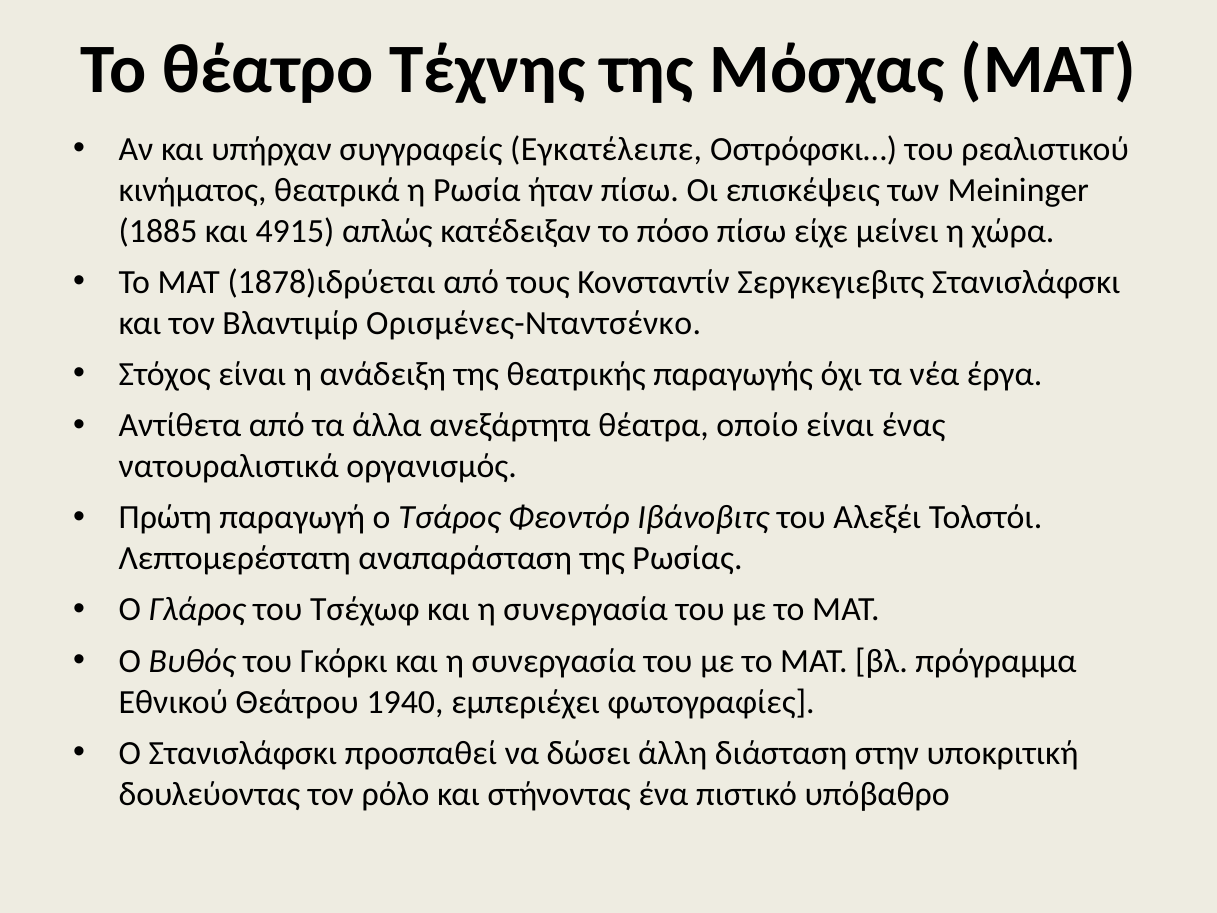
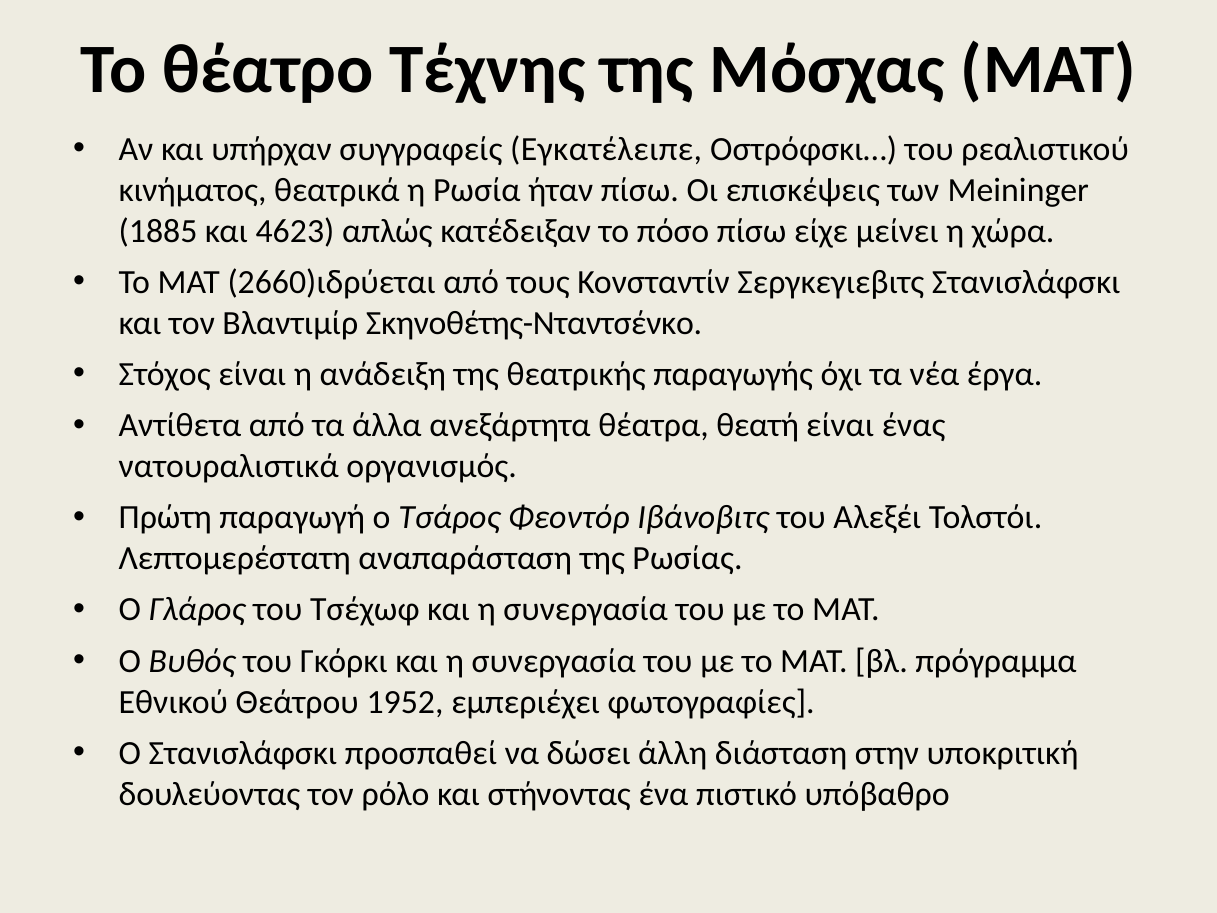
4915: 4915 -> 4623 (295, 231)
1878)ιδρύεται: 1878)ιδρύεται -> 2660)ιδρύεται (332, 282)
Ορισμένες-Νταντσένκο: Ορισμένες-Νταντσένκο -> Σκηνοθέτης-Νταντσένκο (534, 323)
οποίο: οποίο -> θεατή (758, 426)
1940: 1940 -> 1952 (405, 702)
